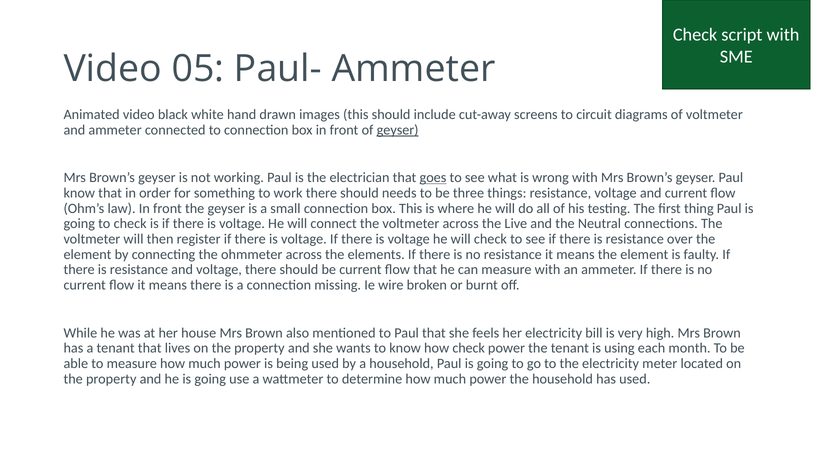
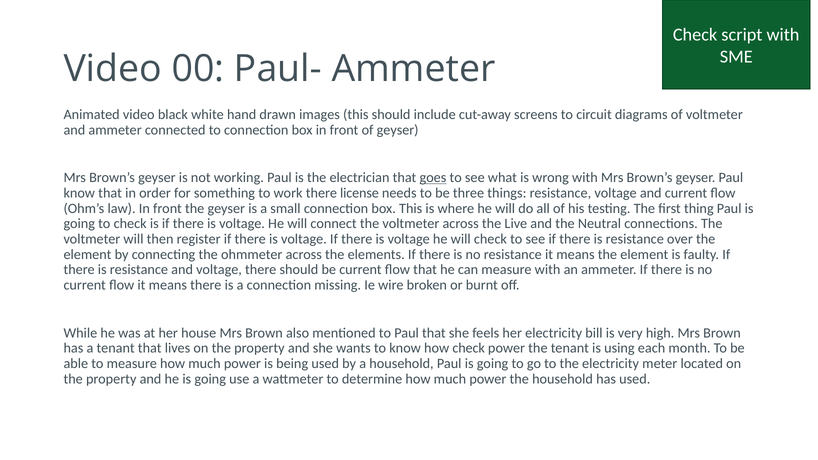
05: 05 -> 00 (198, 69)
geyser underline: present -> none (398, 130)
work there should: should -> license (360, 193)
